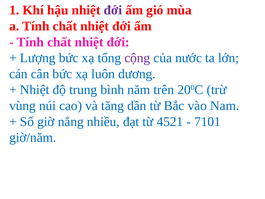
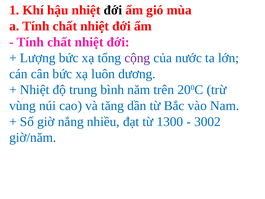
đới colour: purple -> black (113, 10)
4521: 4521 -> 1300 (170, 121)
7101: 7101 -> 3002 (207, 121)
